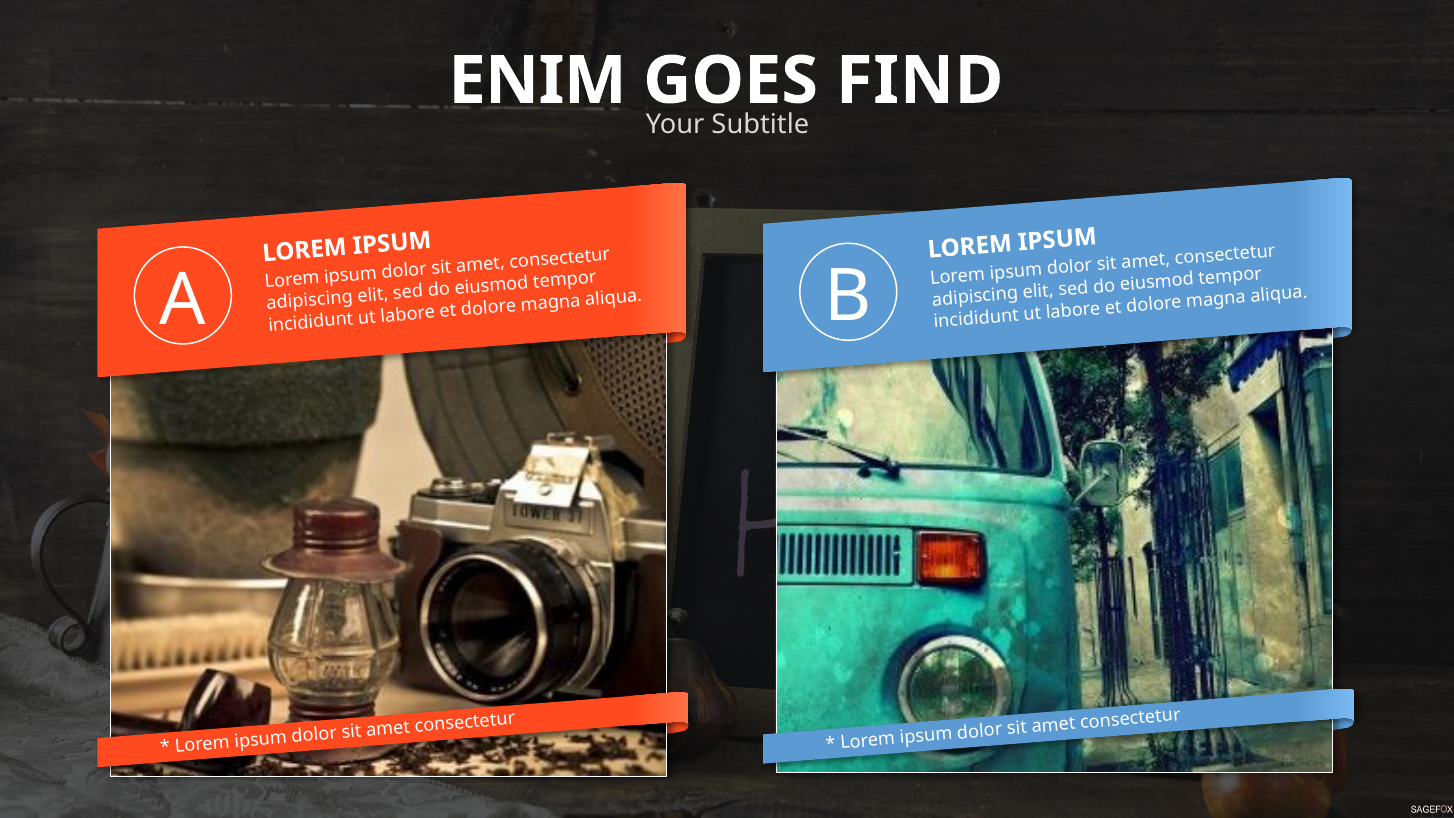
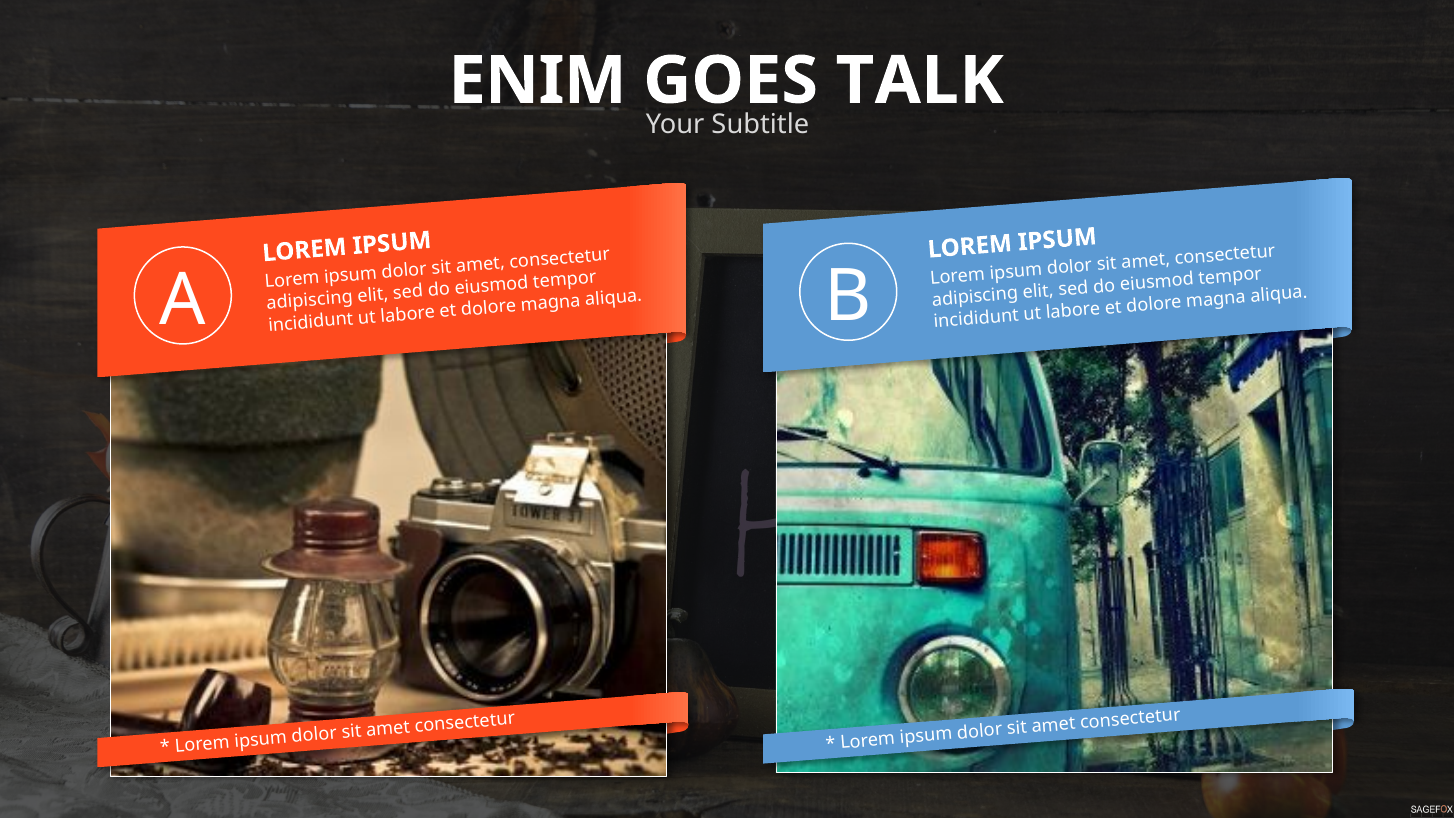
FIND: FIND -> TALK (920, 81)
